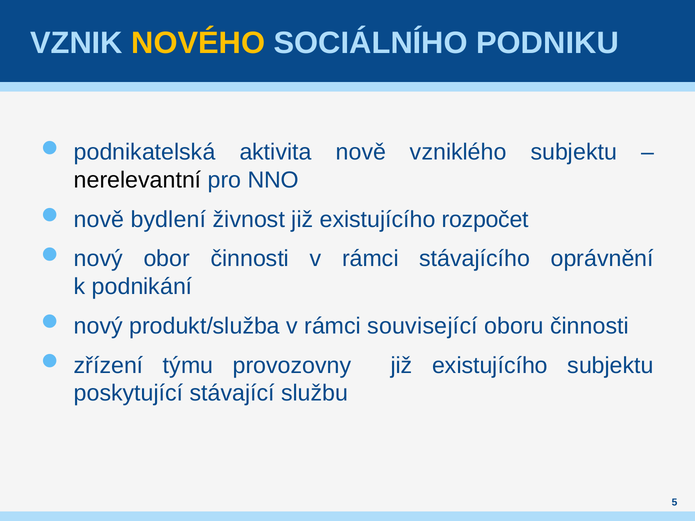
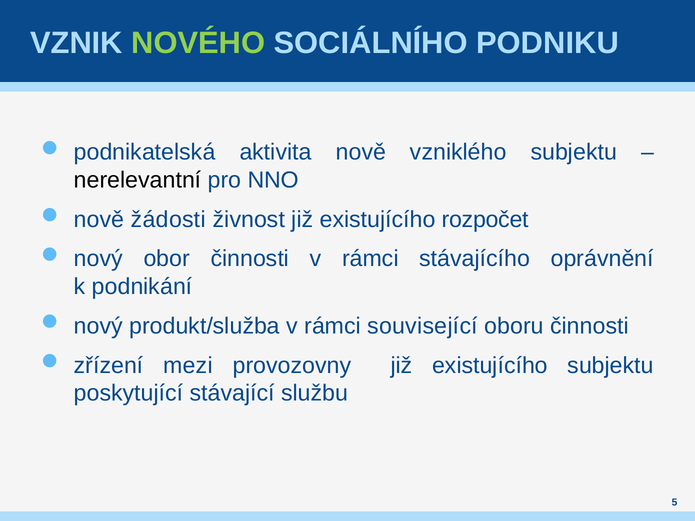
NOVÉHO colour: yellow -> light green (198, 43)
bydlení: bydlení -> žádosti (168, 220)
týmu: týmu -> mezi (188, 366)
